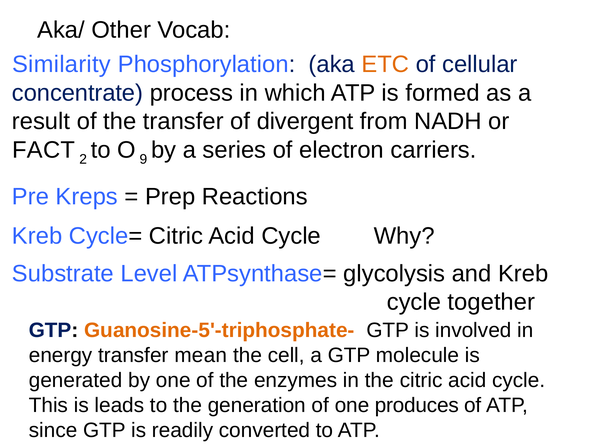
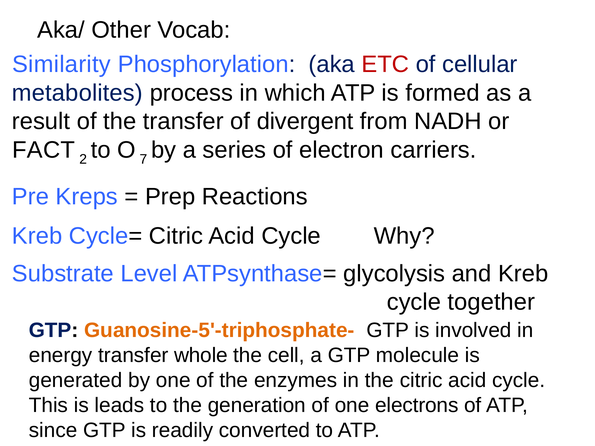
ETC colour: orange -> red (385, 64)
concentrate: concentrate -> metabolites (77, 93)
9: 9 -> 7 (143, 159)
mean: mean -> whole (201, 356)
produces: produces -> electrons (417, 406)
